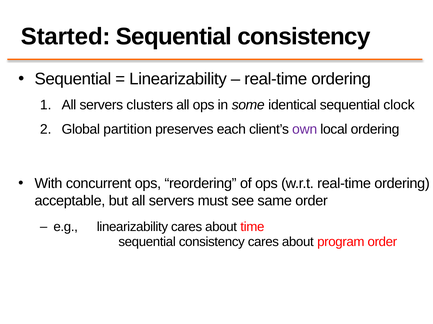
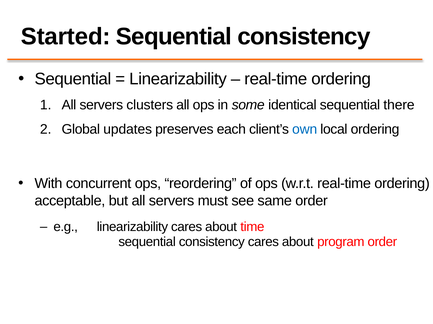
clock: clock -> there (399, 105)
partition: partition -> updates (128, 129)
own colour: purple -> blue (305, 129)
